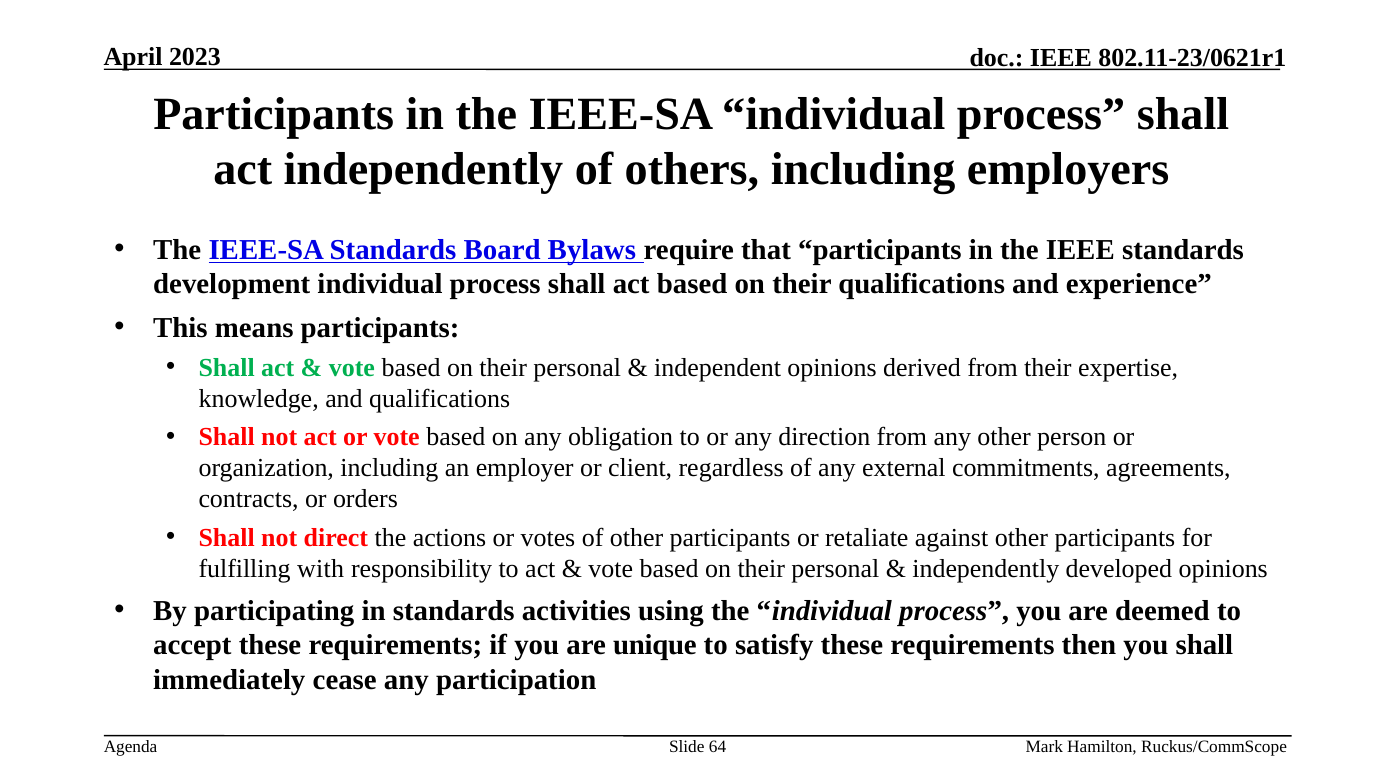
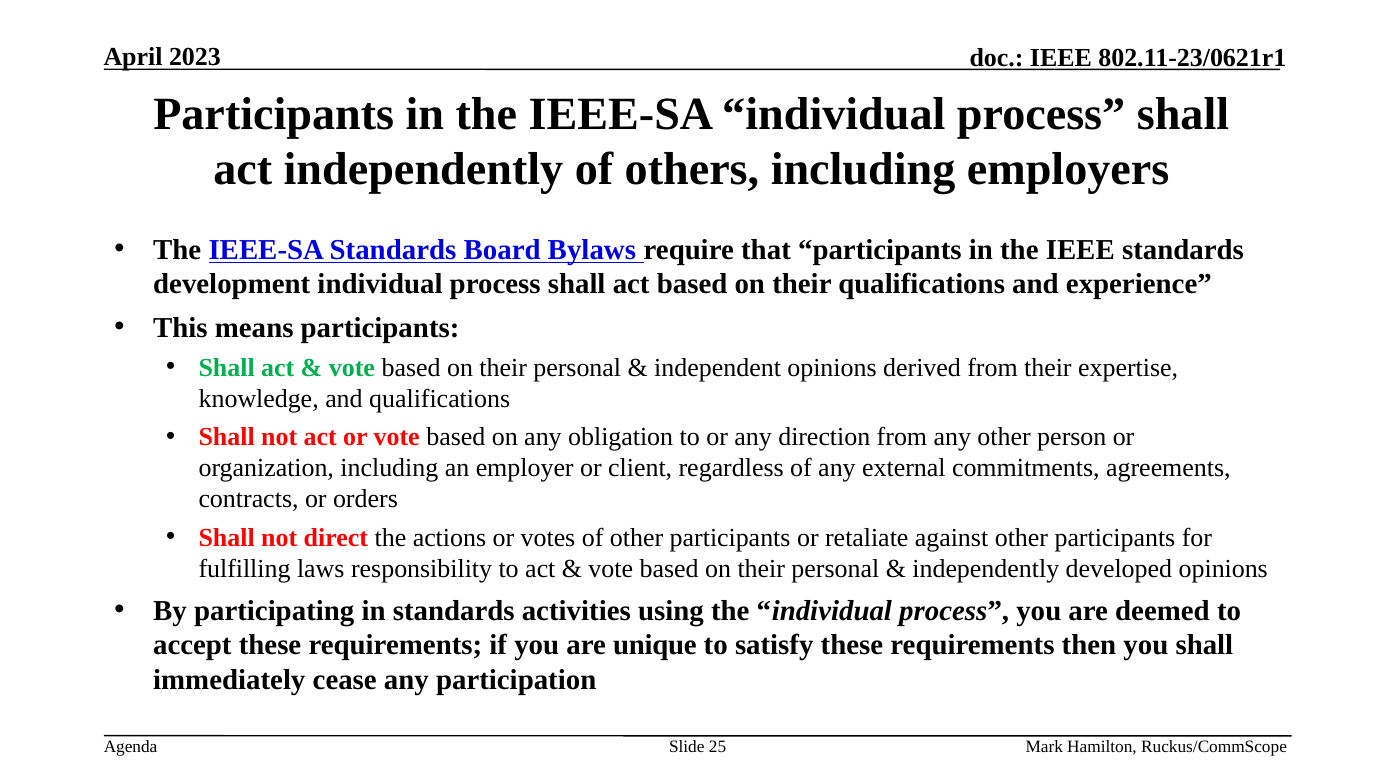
with: with -> laws (321, 568)
64: 64 -> 25 (718, 747)
